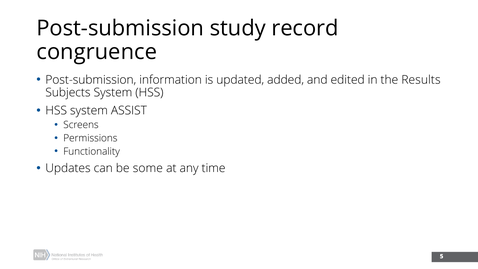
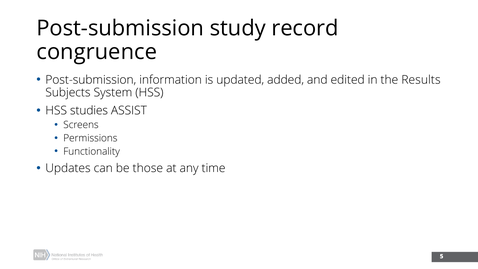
HSS system: system -> studies (89, 111)
some: some -> those (148, 168)
